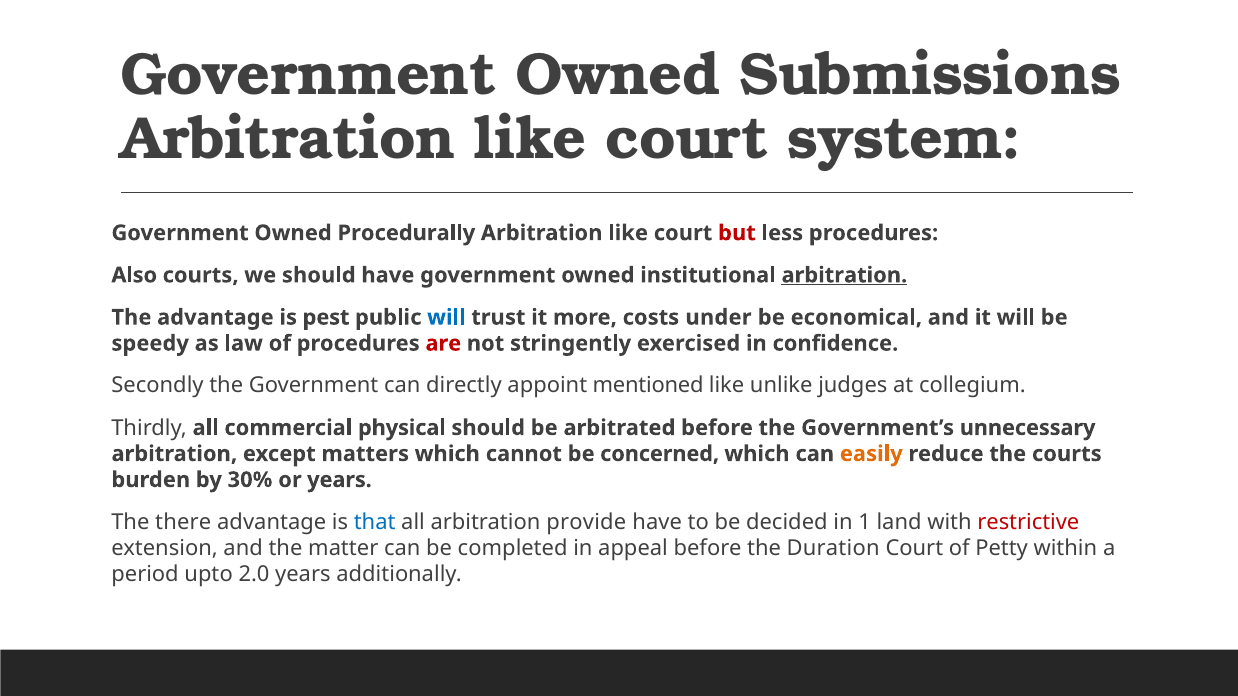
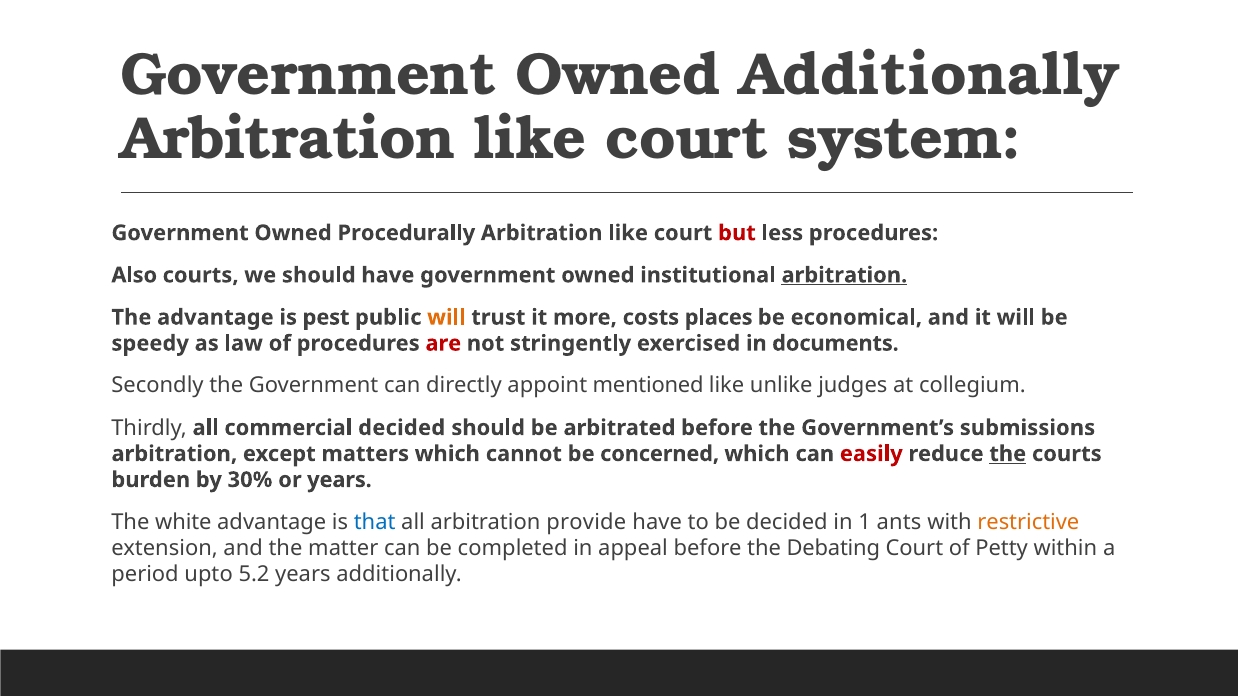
Owned Submissions: Submissions -> Additionally (930, 75)
will colour: blue -> orange (446, 318)
under: under -> places (719, 318)
confidence: confidence -> documents (835, 344)
commercial physical: physical -> decided (402, 428)
unnecessary: unnecessary -> submissions (1027, 428)
easily colour: orange -> red (871, 454)
the underline: none -> present (1008, 454)
there: there -> white (183, 522)
land: land -> ants (899, 522)
restrictive colour: red -> orange (1028, 522)
Duration: Duration -> Debating (833, 548)
2.0: 2.0 -> 5.2 (254, 574)
